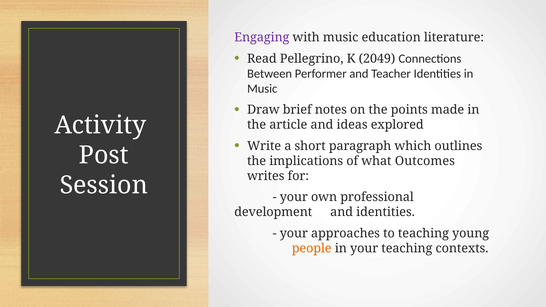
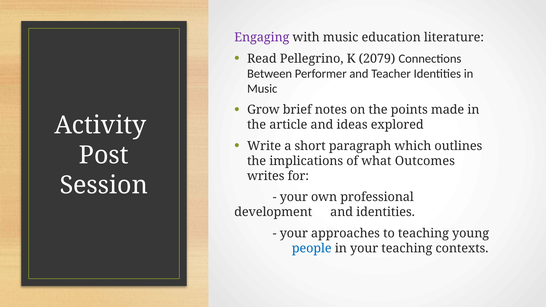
2049: 2049 -> 2079 (377, 59)
Draw: Draw -> Grow (263, 110)
people colour: orange -> blue (312, 248)
